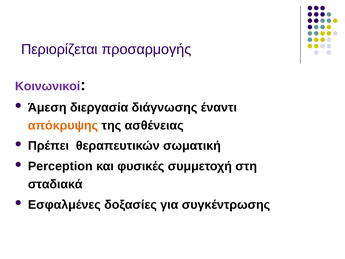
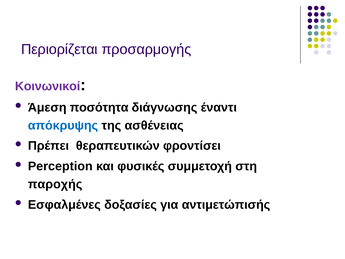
διεργασία: διεργασία -> ποσότητα (99, 107)
απόκρυψης colour: orange -> blue (63, 125)
σωματική: σωματική -> φροντίσει (192, 146)
σταδιακά: σταδιακά -> παροχής (55, 184)
συγκέντρωσης: συγκέντρωσης -> αντιμετώπισής (226, 204)
